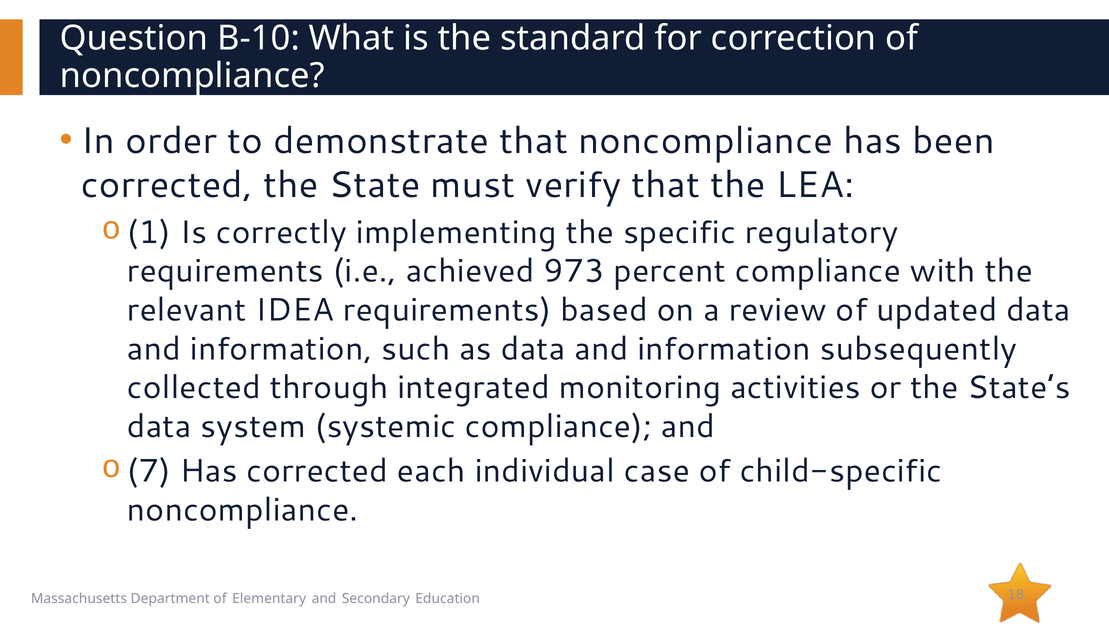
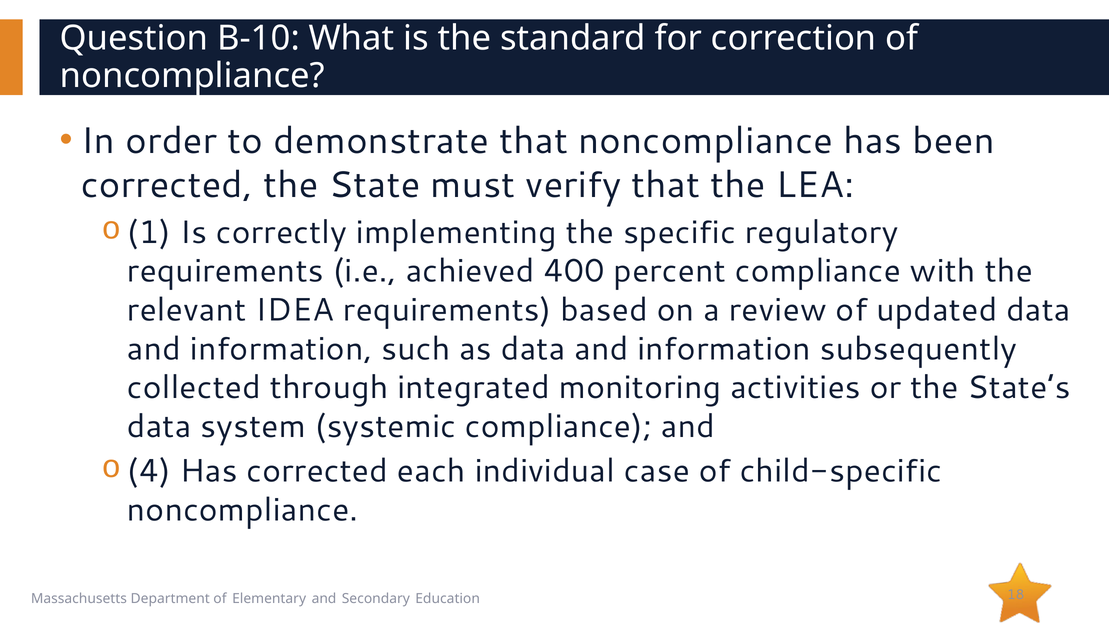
973: 973 -> 400 (574, 271)
7: 7 -> 4 (149, 471)
